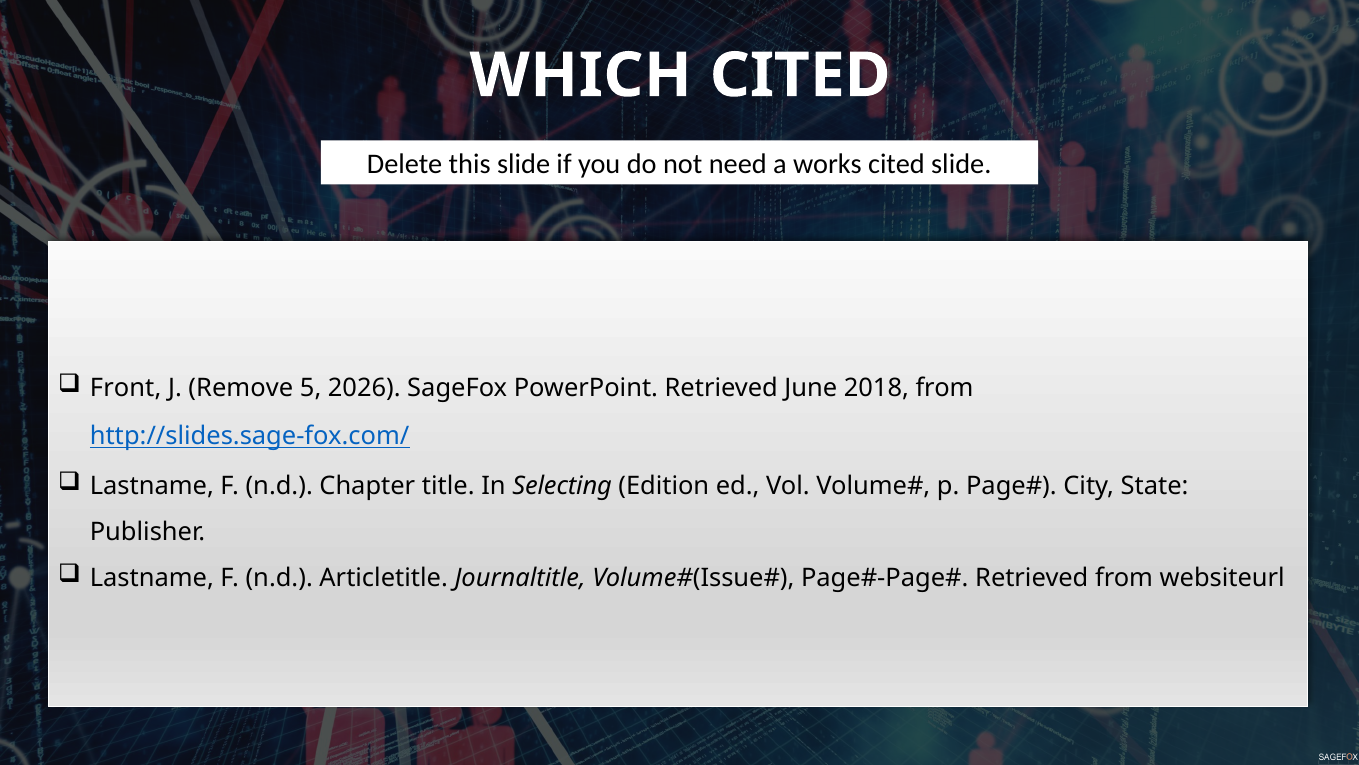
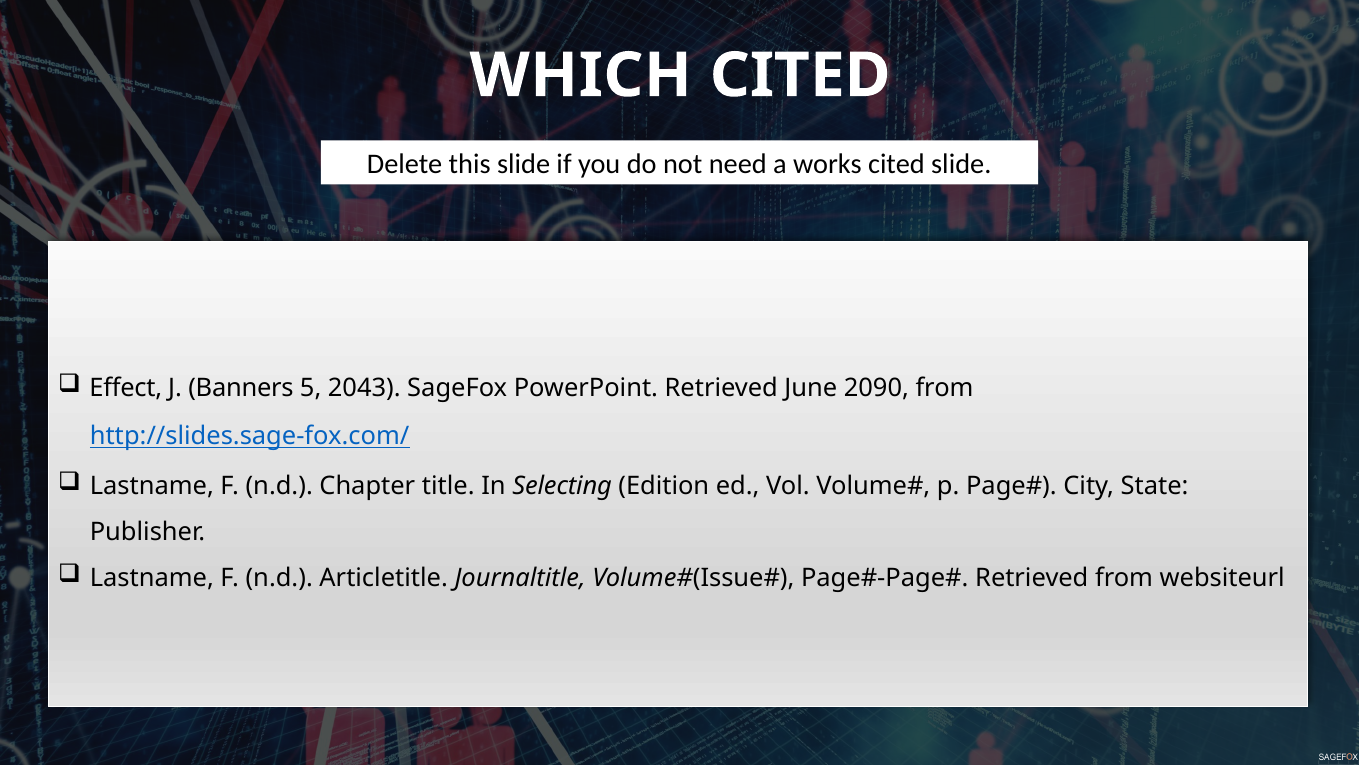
Front: Front -> Effect (126, 388)
Remove: Remove -> Banners (241, 388)
2026: 2026 -> 2043 (364, 388)
2018: 2018 -> 2090 (876, 388)
